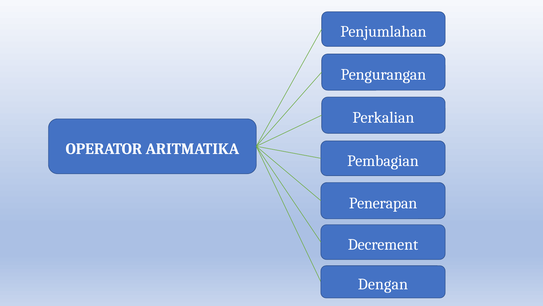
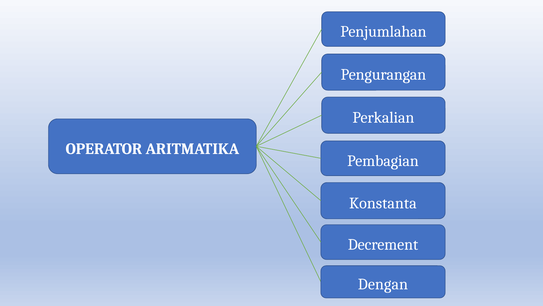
Penerapan: Penerapan -> Konstanta (383, 203)
